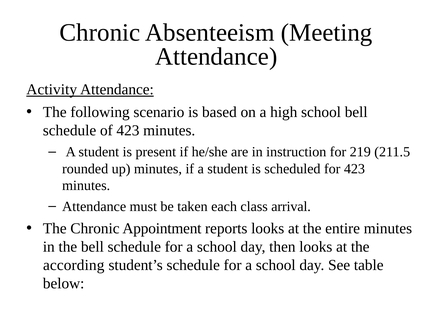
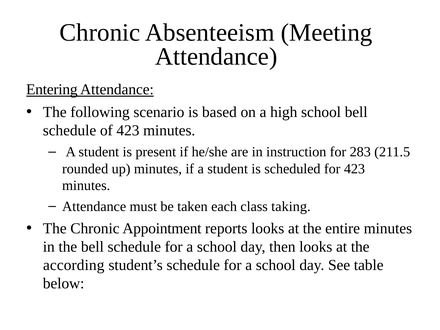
Activity: Activity -> Entering (52, 89)
219: 219 -> 283 (360, 152)
arrival: arrival -> taking (291, 206)
